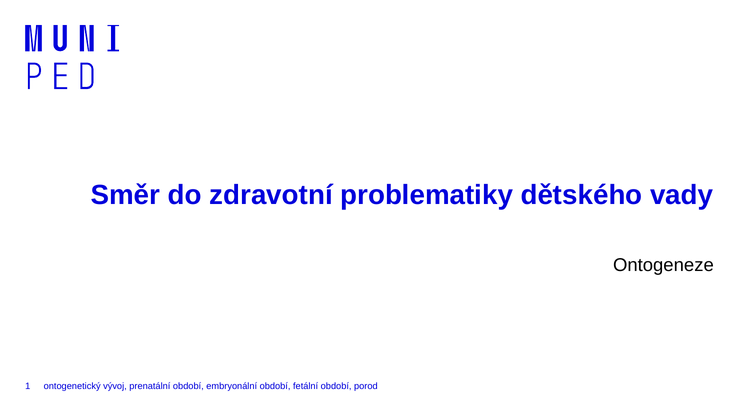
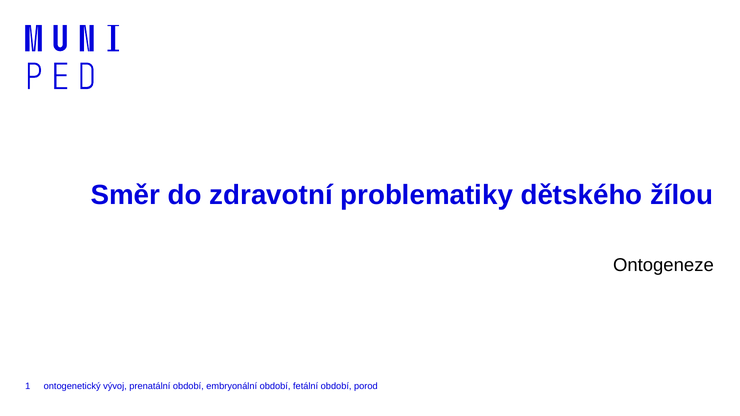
vady: vady -> žílou (682, 195)
